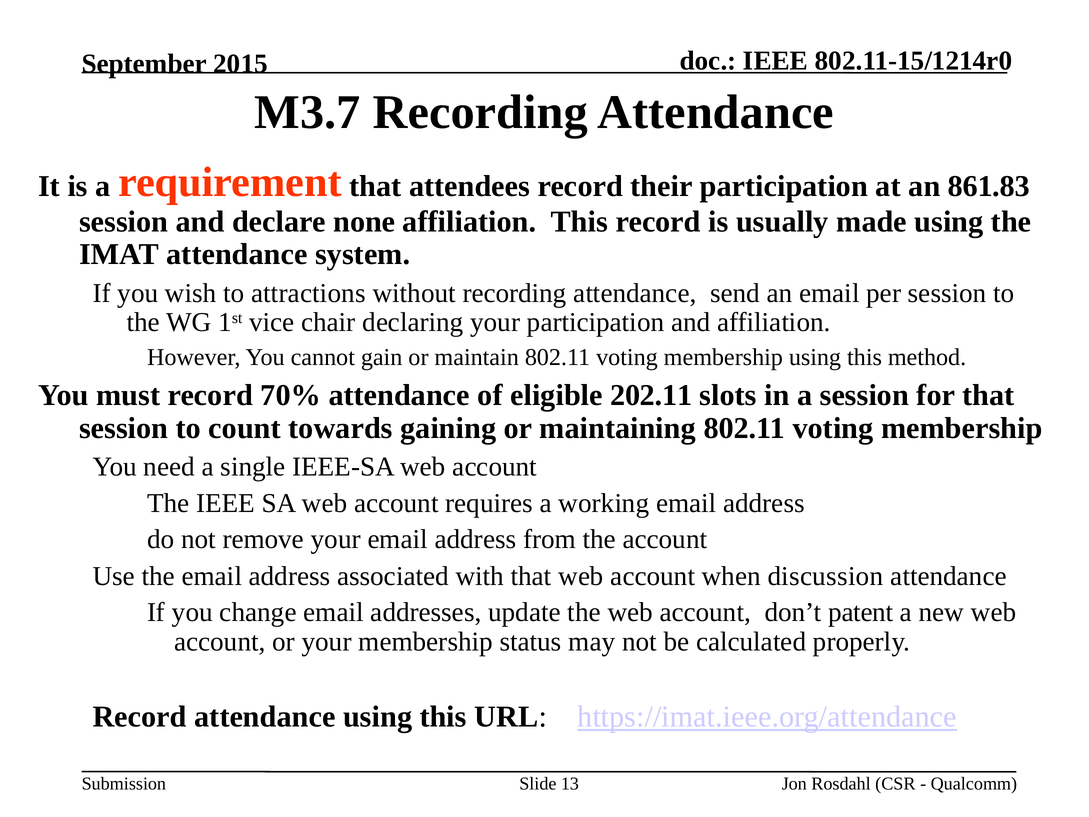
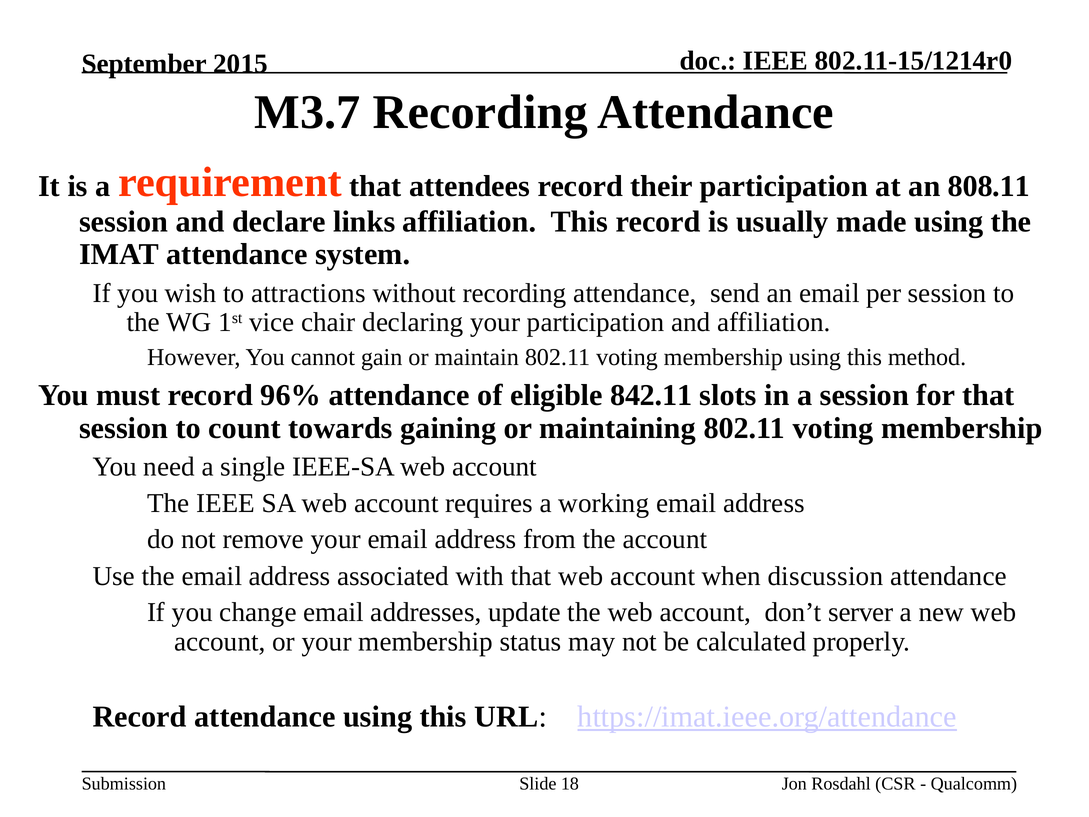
861.83: 861.83 -> 808.11 (989, 186)
none: none -> links (364, 222)
70%: 70% -> 96% (291, 395)
202.11: 202.11 -> 842.11 (651, 395)
patent: patent -> server (861, 612)
13: 13 -> 18 (570, 783)
